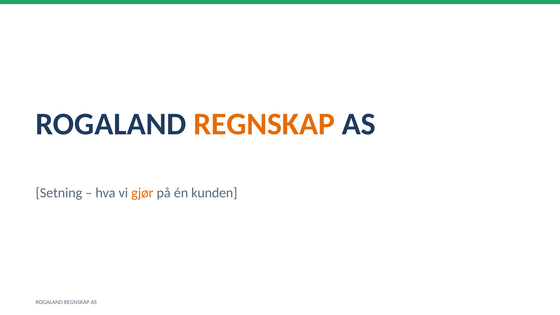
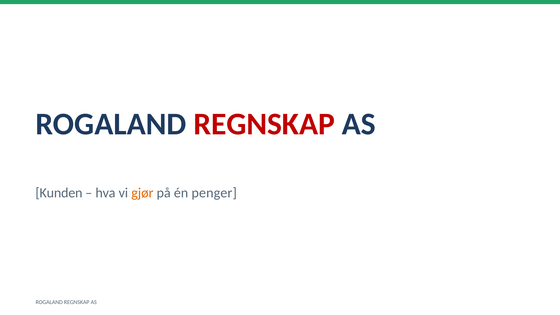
REGNSKAP colour: orange -> red (264, 124)
Setning: Setning -> Kunden (59, 193)
kunden: kunden -> penger (214, 193)
